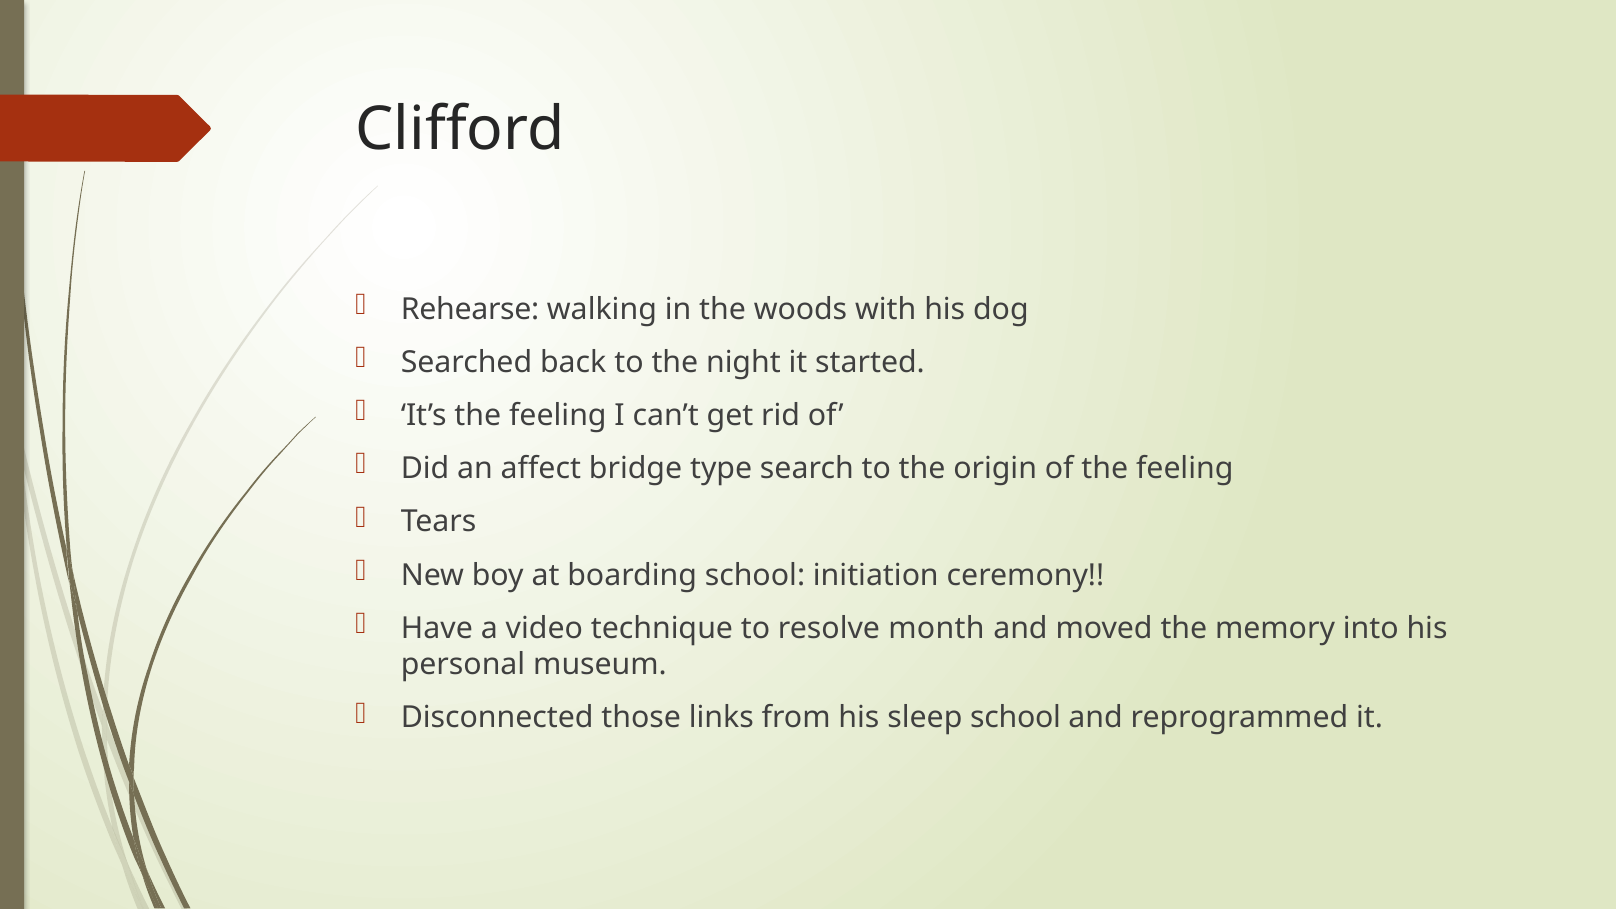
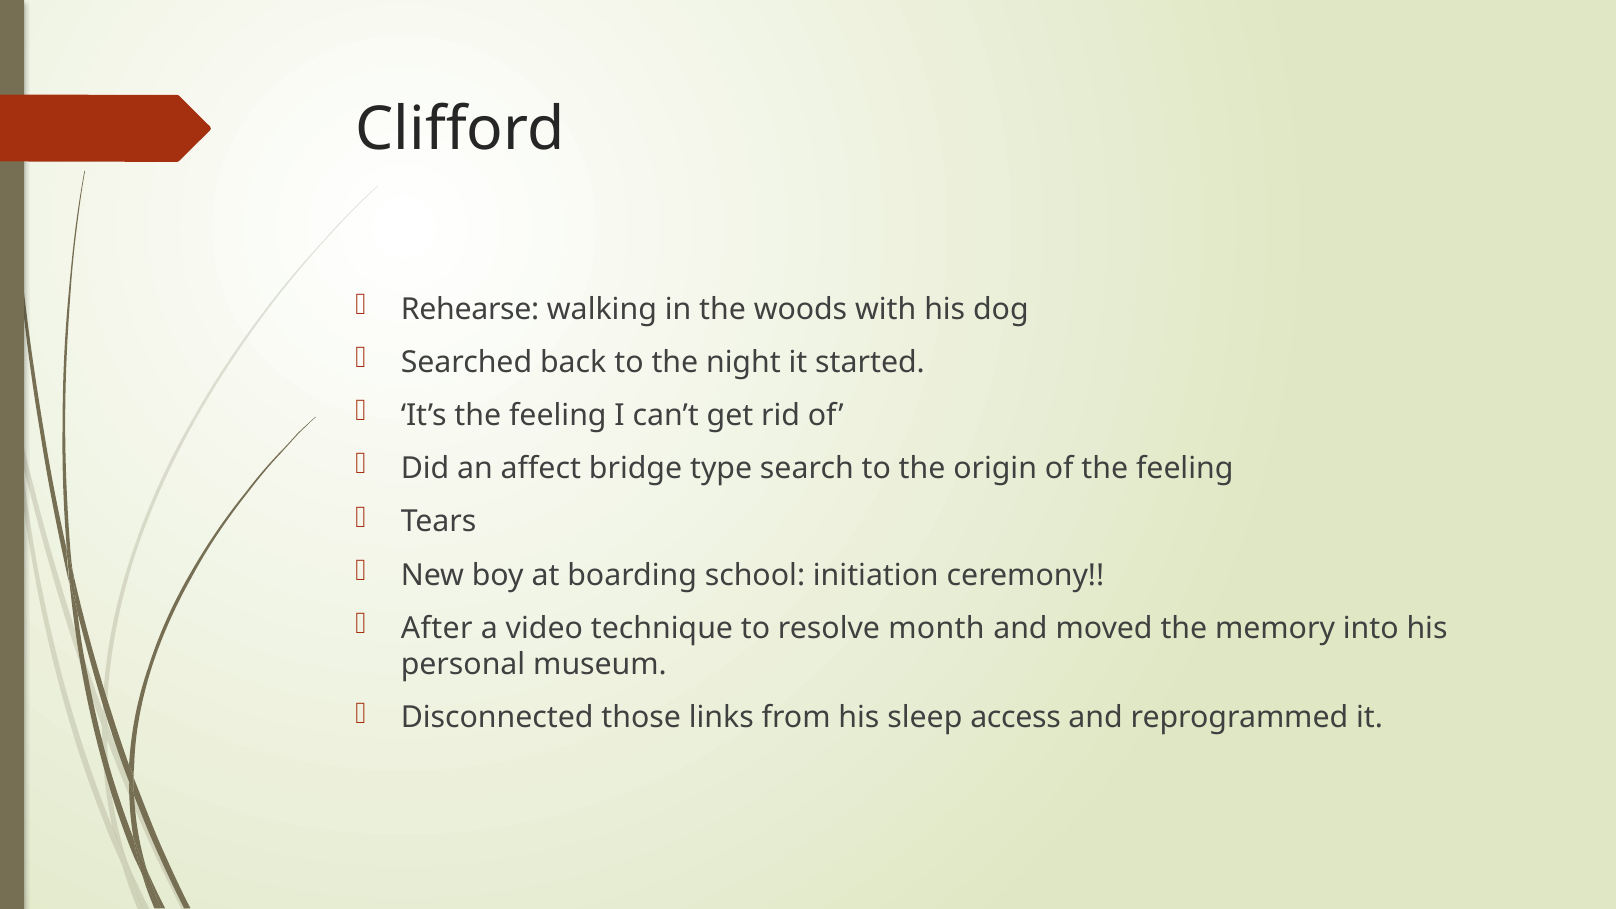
Have: Have -> After (437, 628)
sleep school: school -> access (1016, 718)
